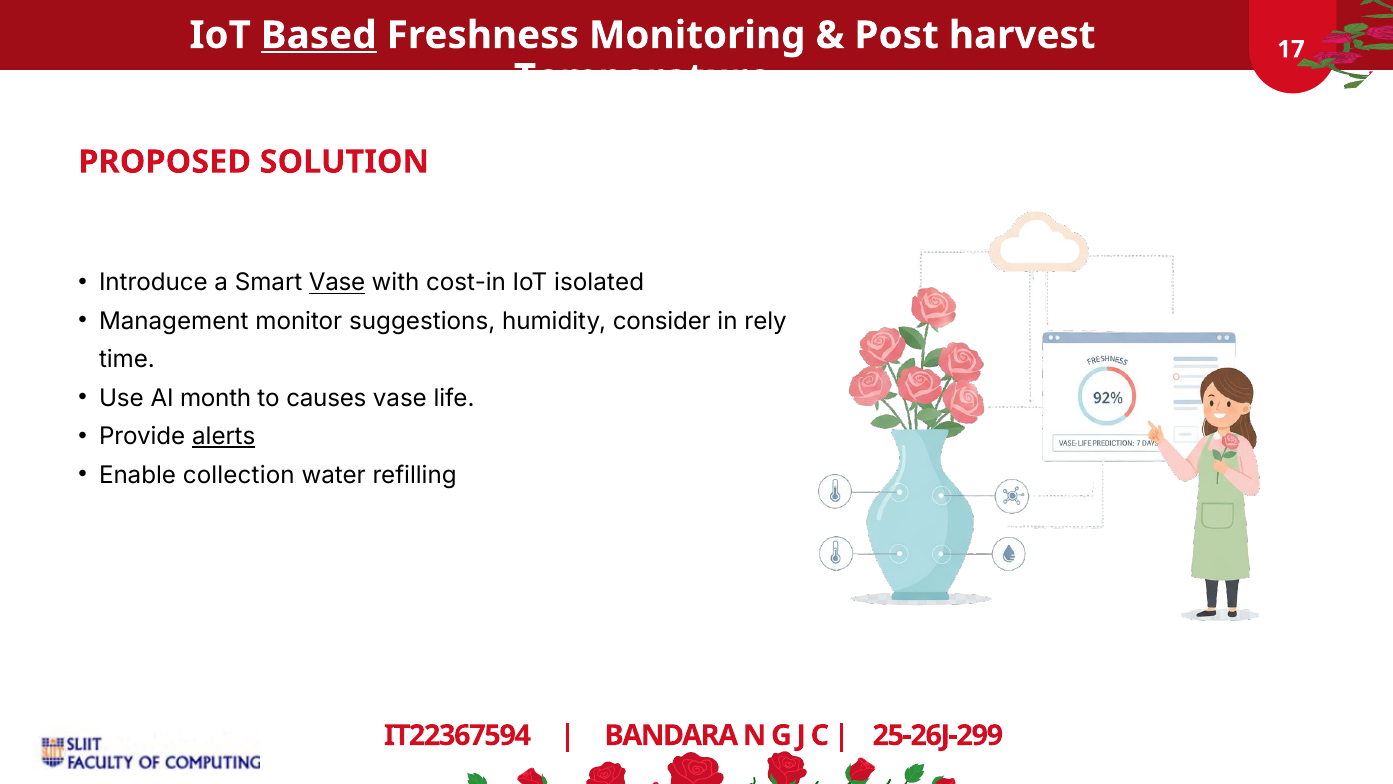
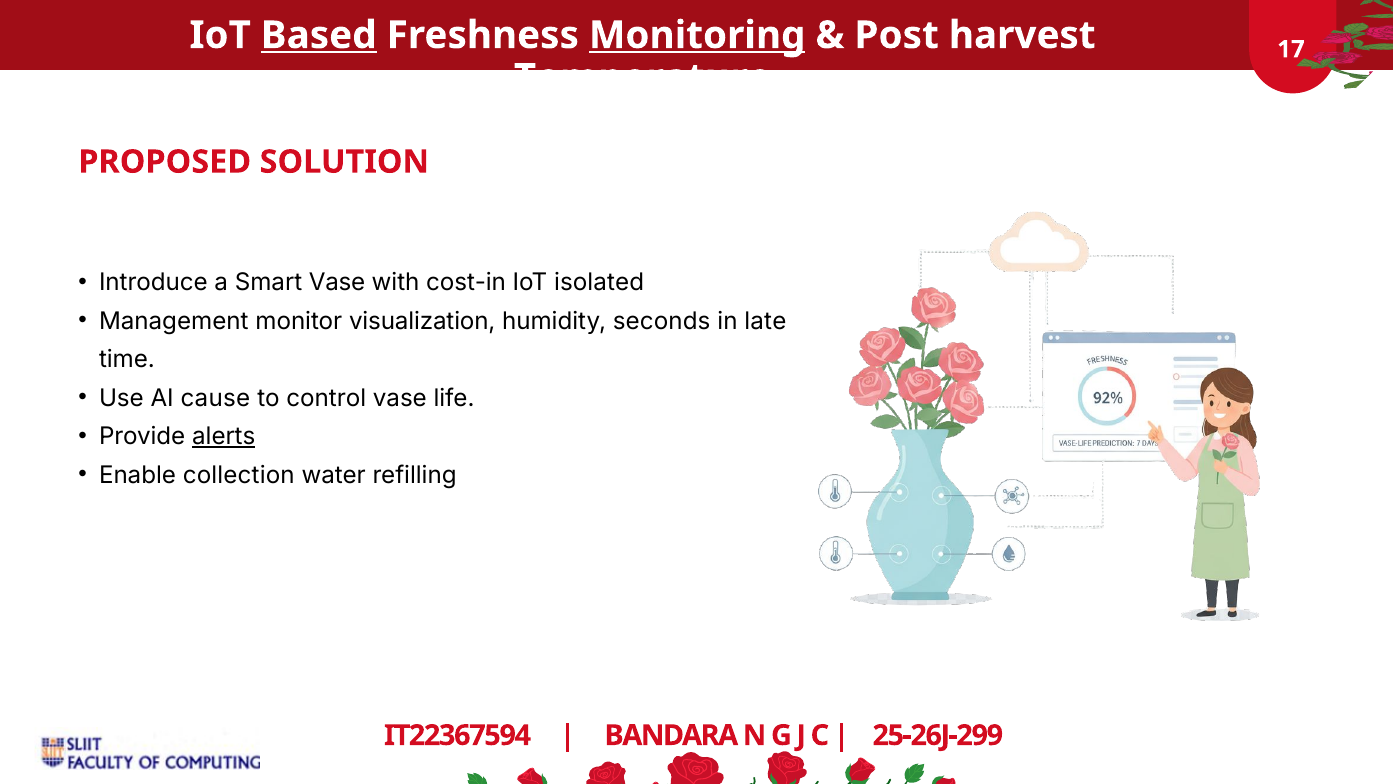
Monitoring underline: none -> present (697, 35)
Vase underline: present -> none (337, 283)
suggestions: suggestions -> visualization (422, 321)
consider: consider -> seconds (662, 321)
rely: rely -> late (765, 321)
month: month -> cause (215, 398)
causes: causes -> control (326, 398)
